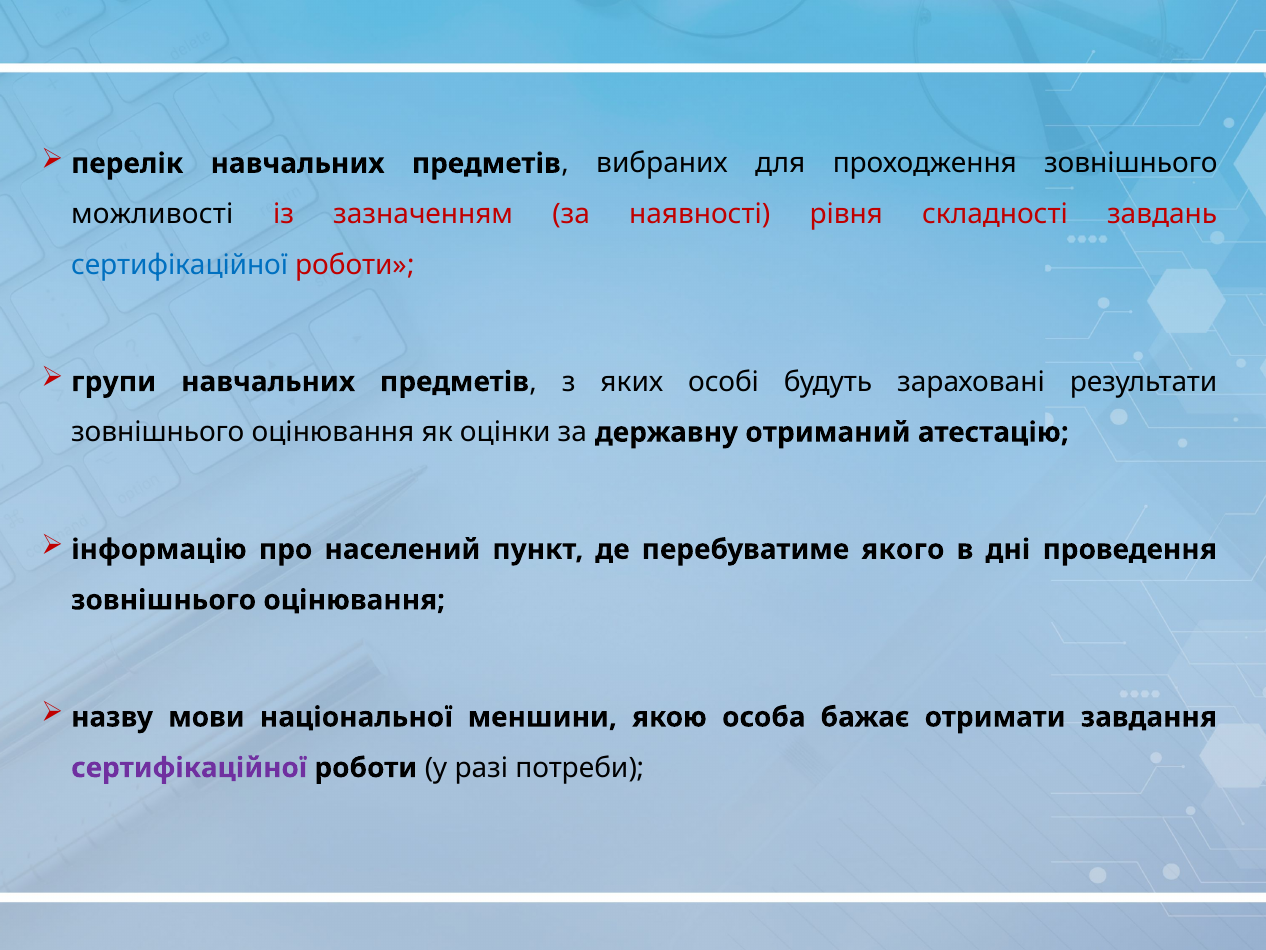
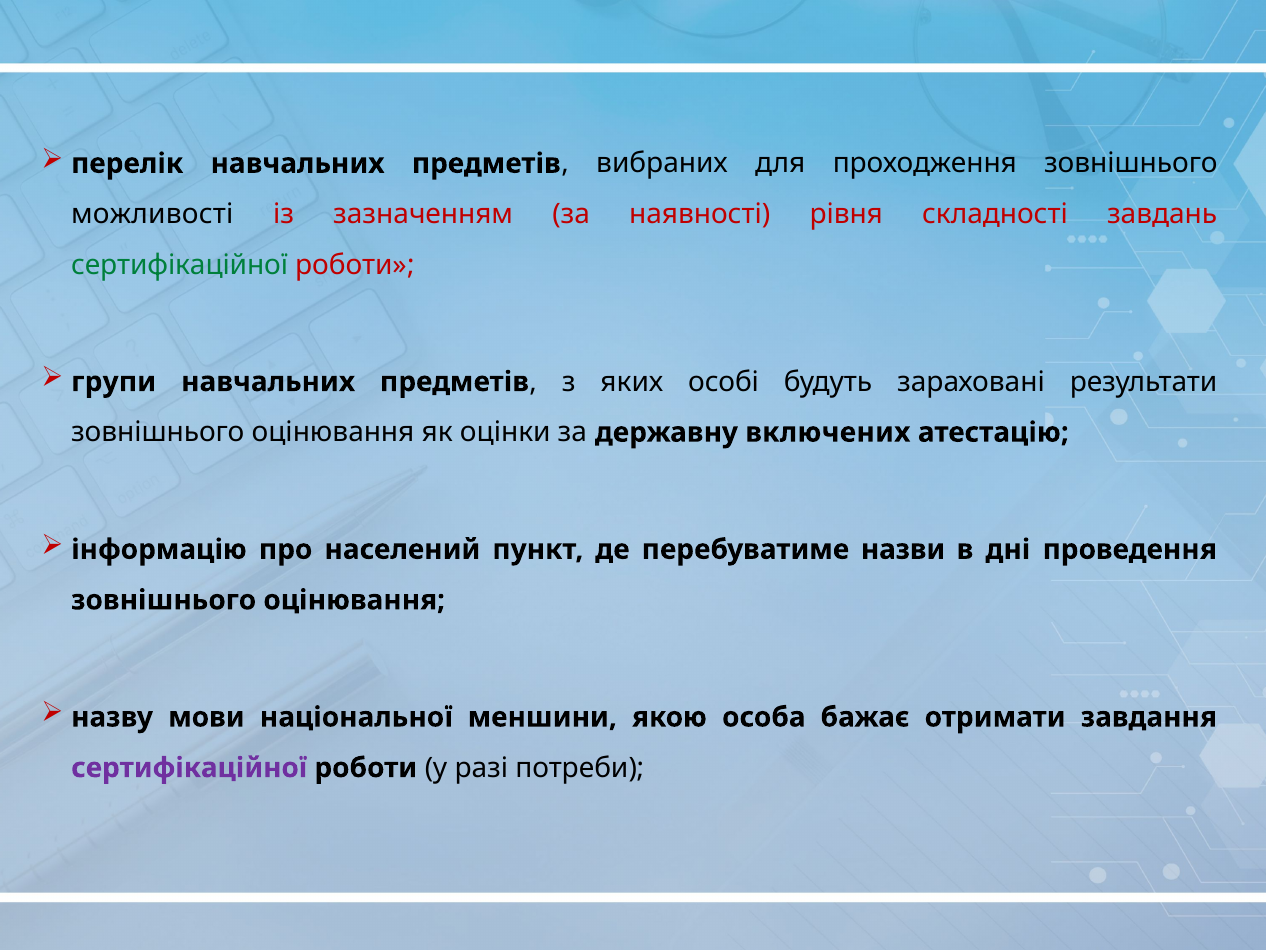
сертифікаційної colour: blue -> green (180, 265)
отриманий: отриманий -> включених (828, 432)
якого: якого -> назви (903, 549)
